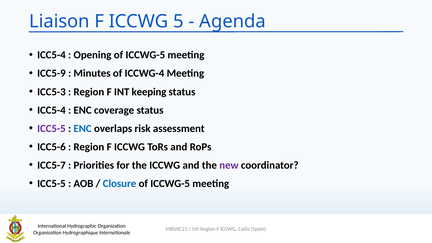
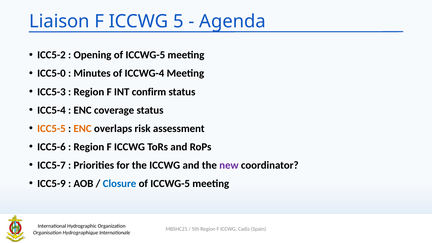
ICC5-4: ICC5-4 -> ICC5-2 (51, 55)
ICC5-9: ICC5-9 -> ICC5-0 (51, 73)
keeping: keeping -> confirm (149, 92)
ICC5-5 colour: purple -> orange (51, 128)
ENC colour: blue -> orange (83, 128)
ICC5-5: ICC5-5 -> ICC5-9 (51, 184)
